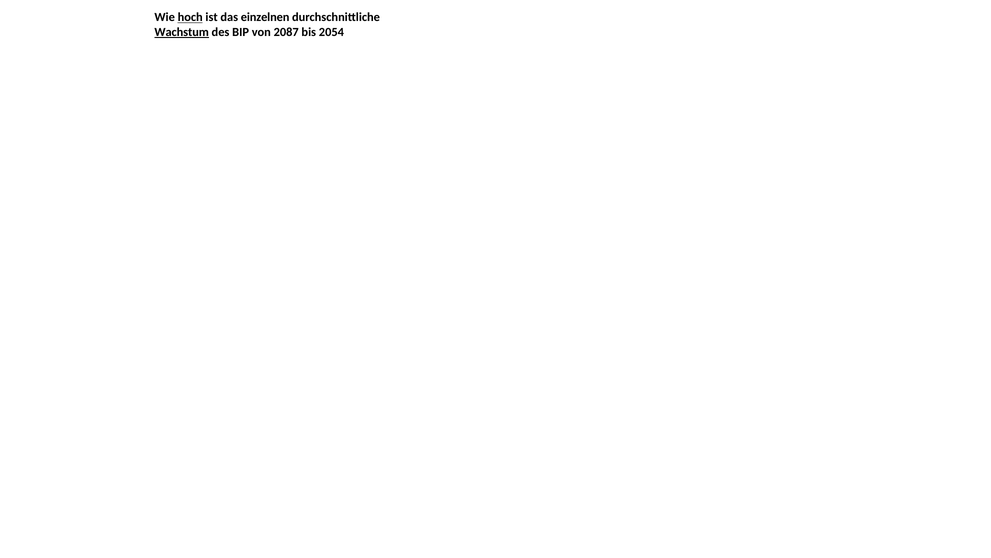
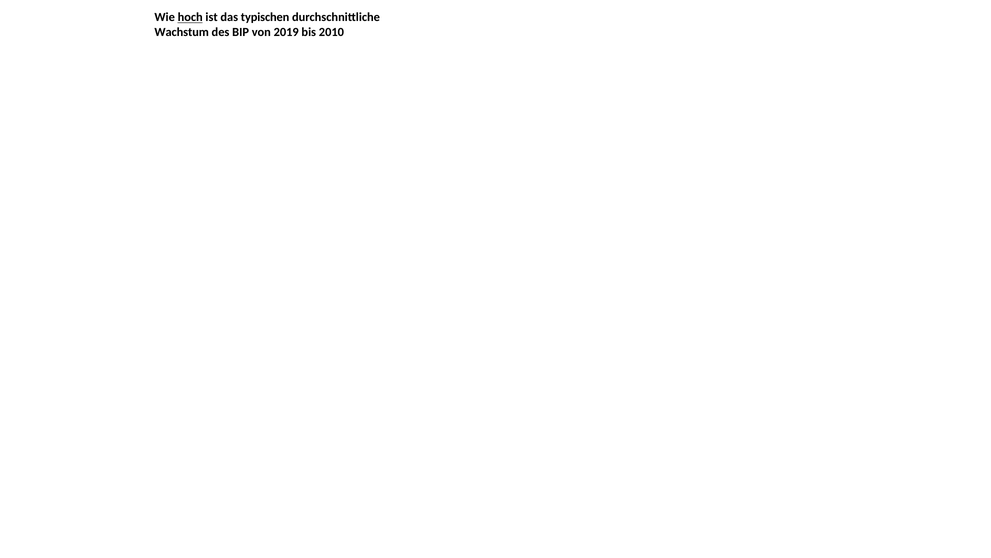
einzelnen: einzelnen -> typischen (265, 17)
Wachstum underline: present -> none (182, 32)
2087: 2087 -> 2019 (286, 32)
2054: 2054 -> 2010 (331, 32)
